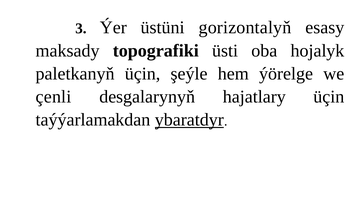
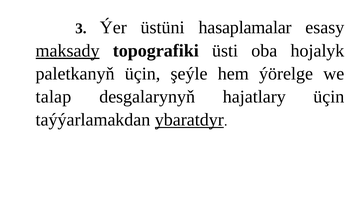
gorizontalyň: gorizontalyň -> hasaplamalar (245, 28)
maksady underline: none -> present (68, 51)
çenli: çenli -> talap (54, 97)
